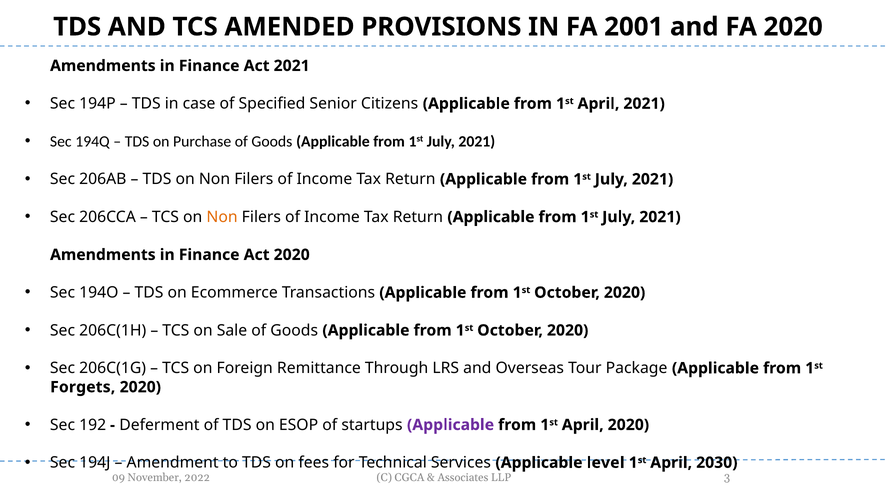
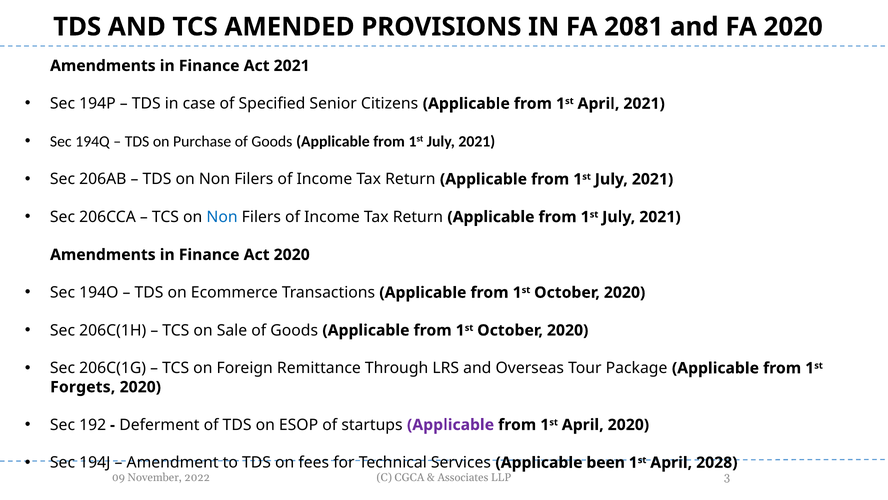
2001: 2001 -> 2081 (634, 27)
Non colour: orange -> blue (222, 217)
level: level -> been (606, 462)
2030: 2030 -> 2028 (717, 462)
